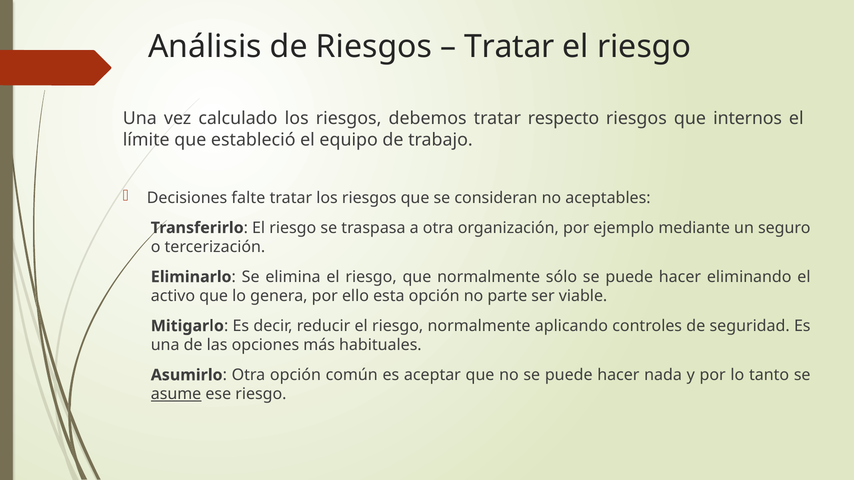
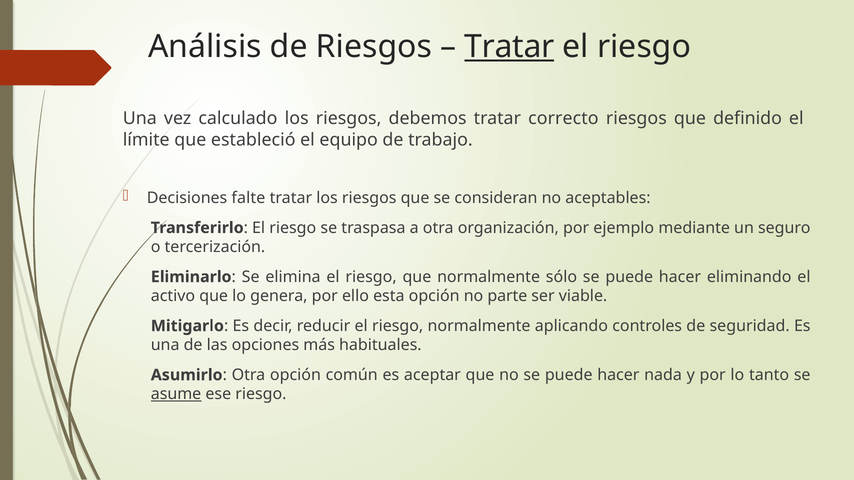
Tratar underline: none -> present (509, 47)
respecto: respecto -> correcto (563, 119)
internos: internos -> definido (748, 119)
